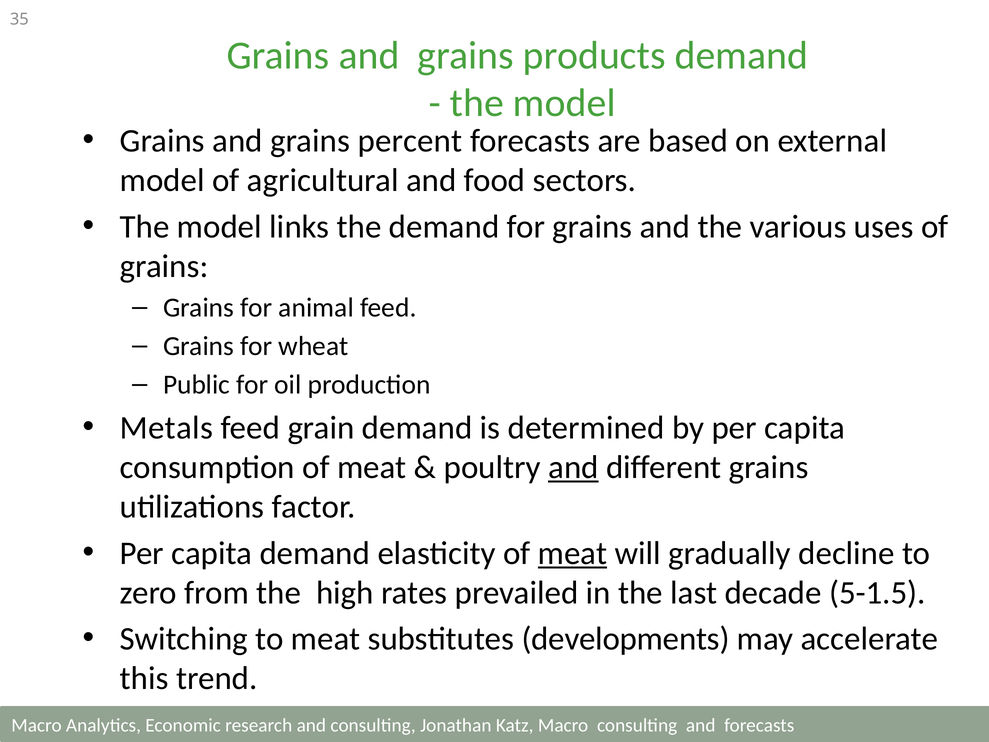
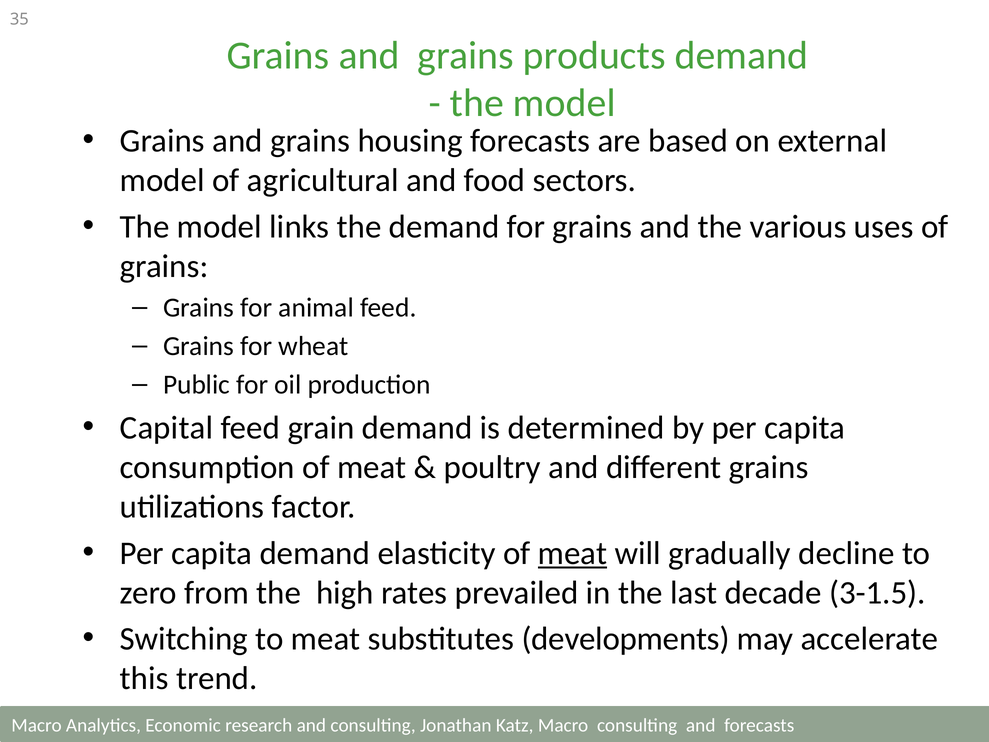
percent: percent -> housing (410, 141)
Metals: Metals -> Capital (167, 428)
and underline: present -> none (573, 467)
5-1.5: 5-1.5 -> 3-1.5 (877, 593)
